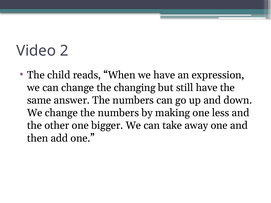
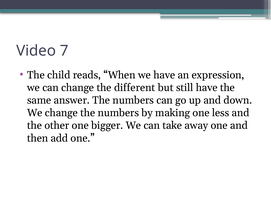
2: 2 -> 7 (64, 51)
changing: changing -> different (135, 88)
